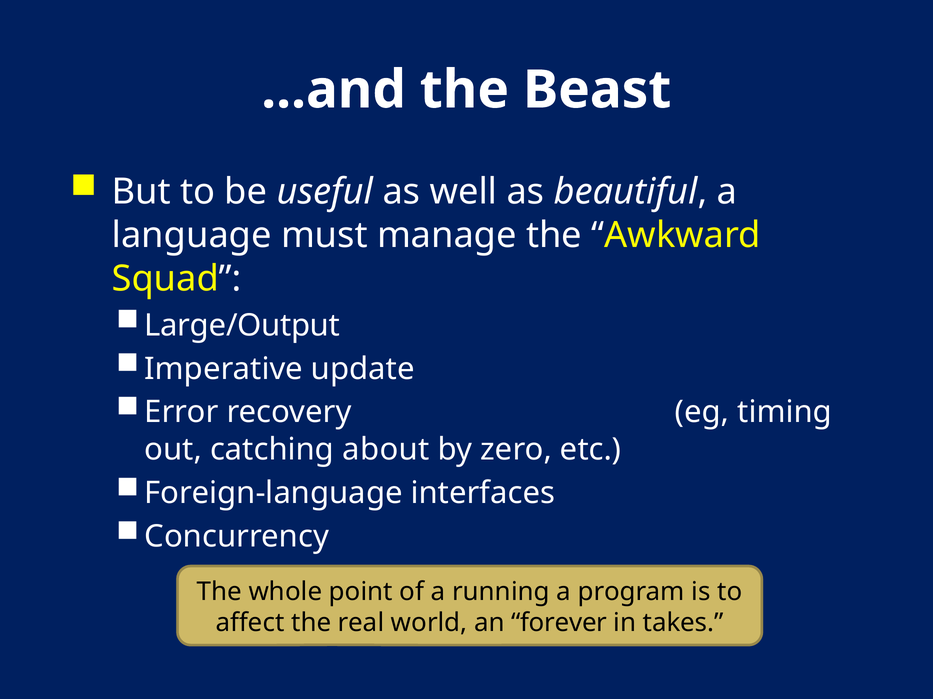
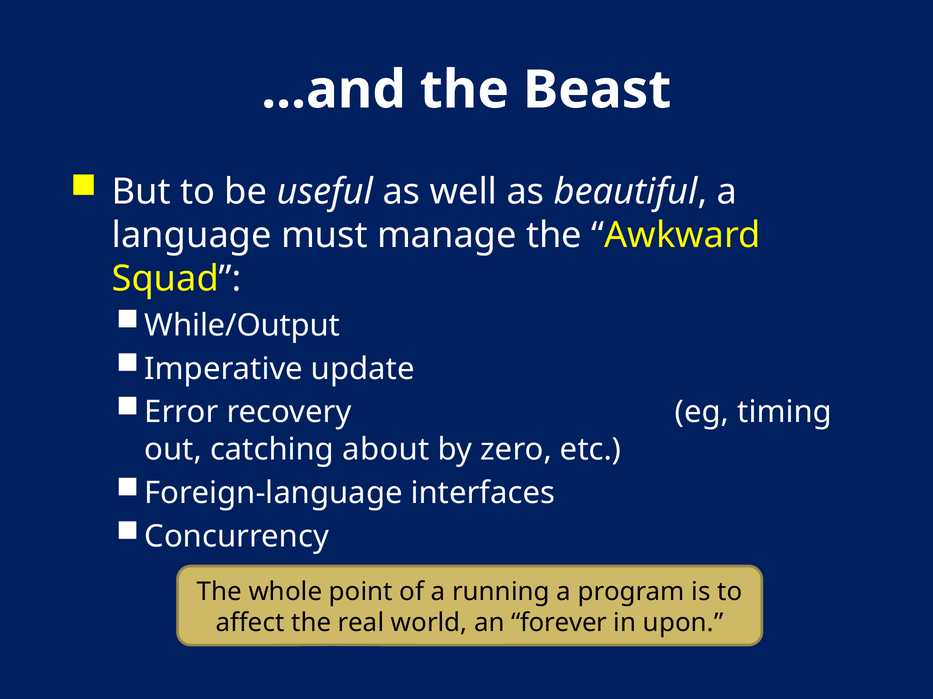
Large/Output: Large/Output -> While/Output (242, 326)
takes: takes -> upon (683, 624)
